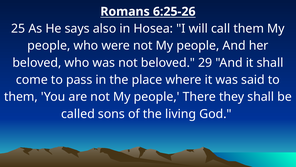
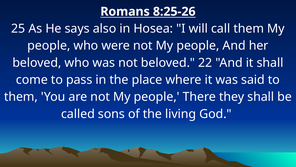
6:25-26: 6:25-26 -> 8:25-26 (174, 12)
29: 29 -> 22 (205, 63)
